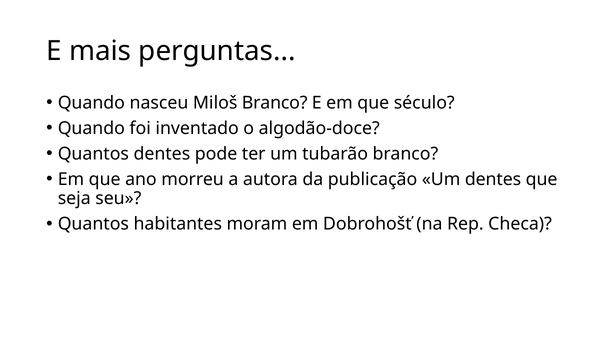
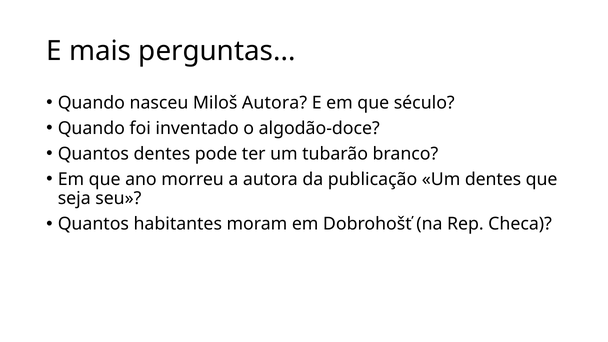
Miloš Branco: Branco -> Autora (275, 103)
